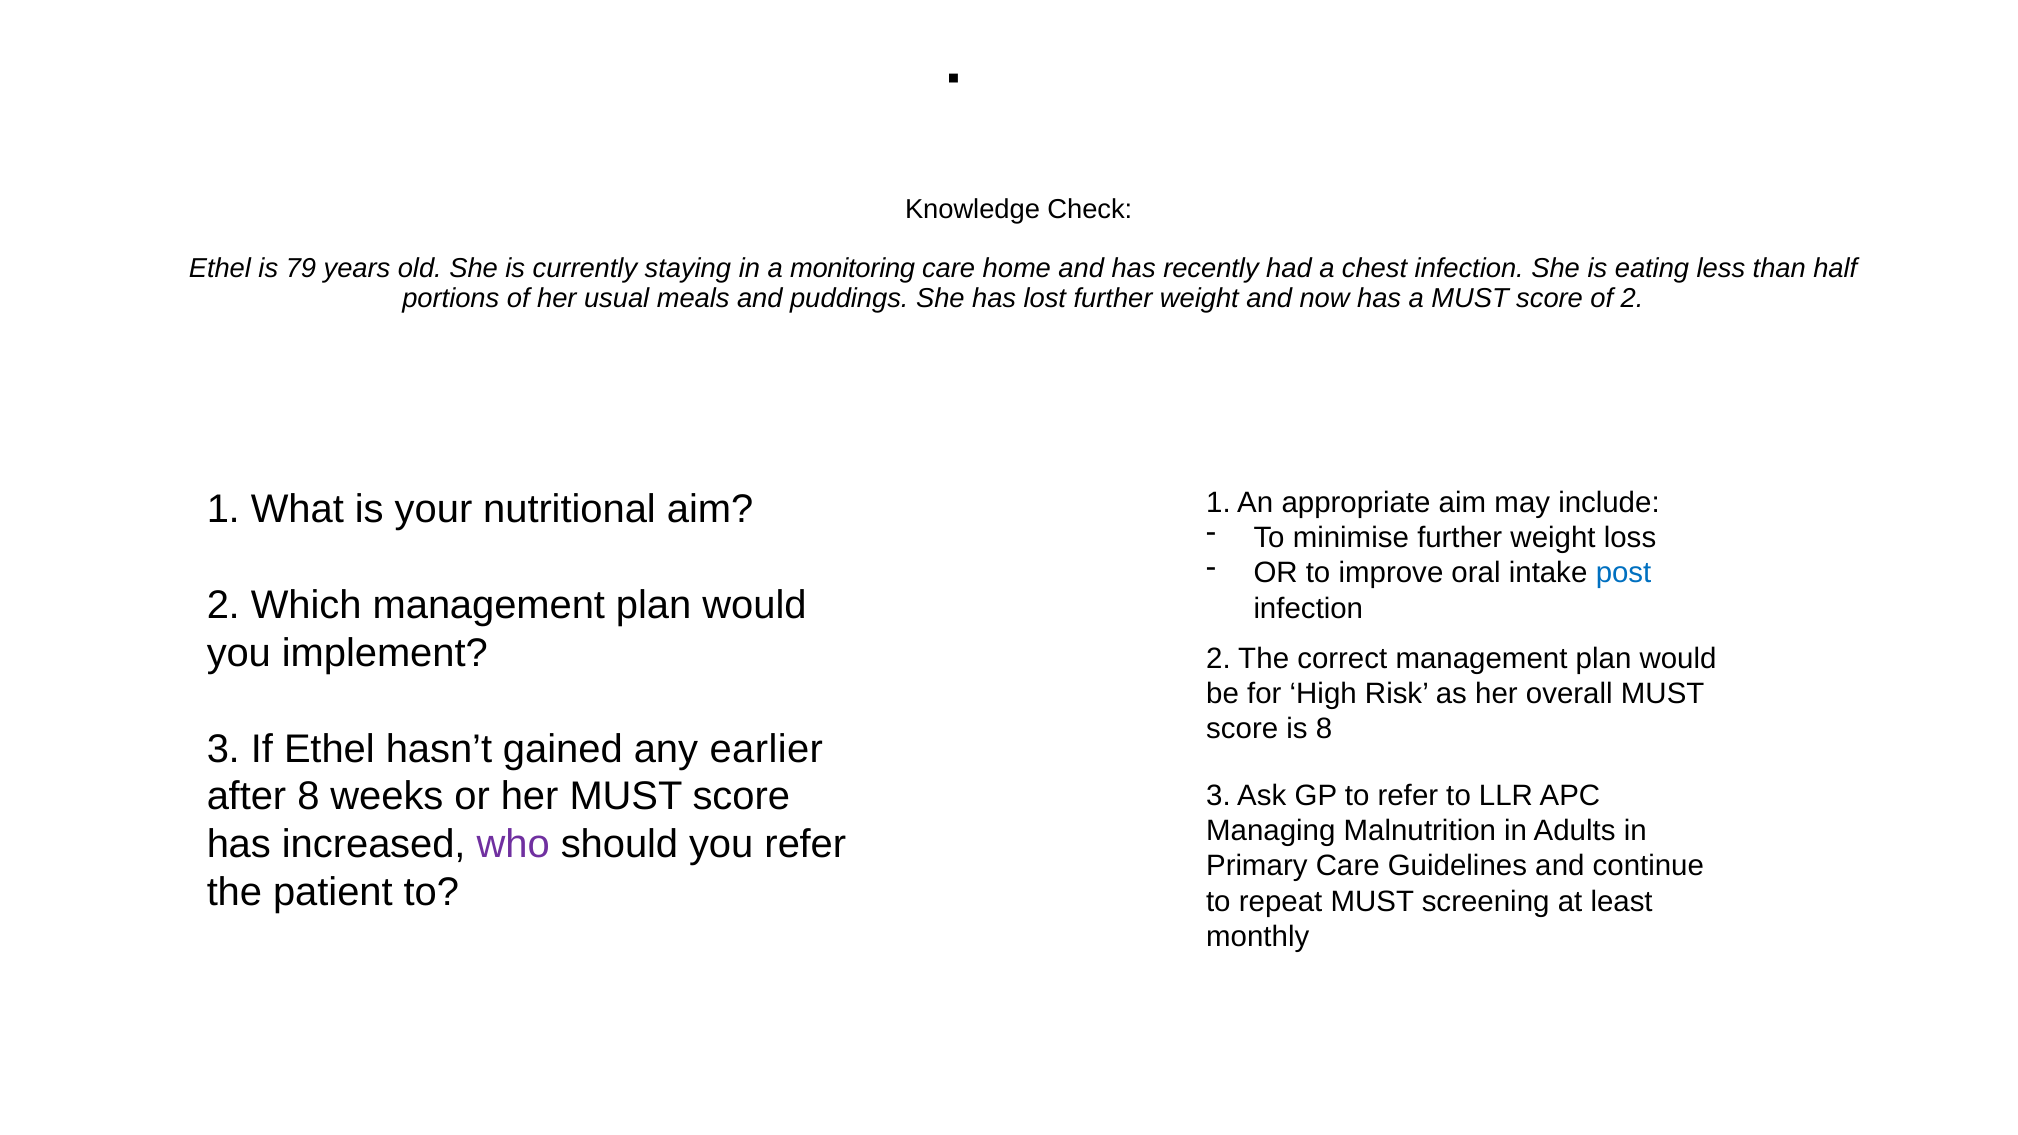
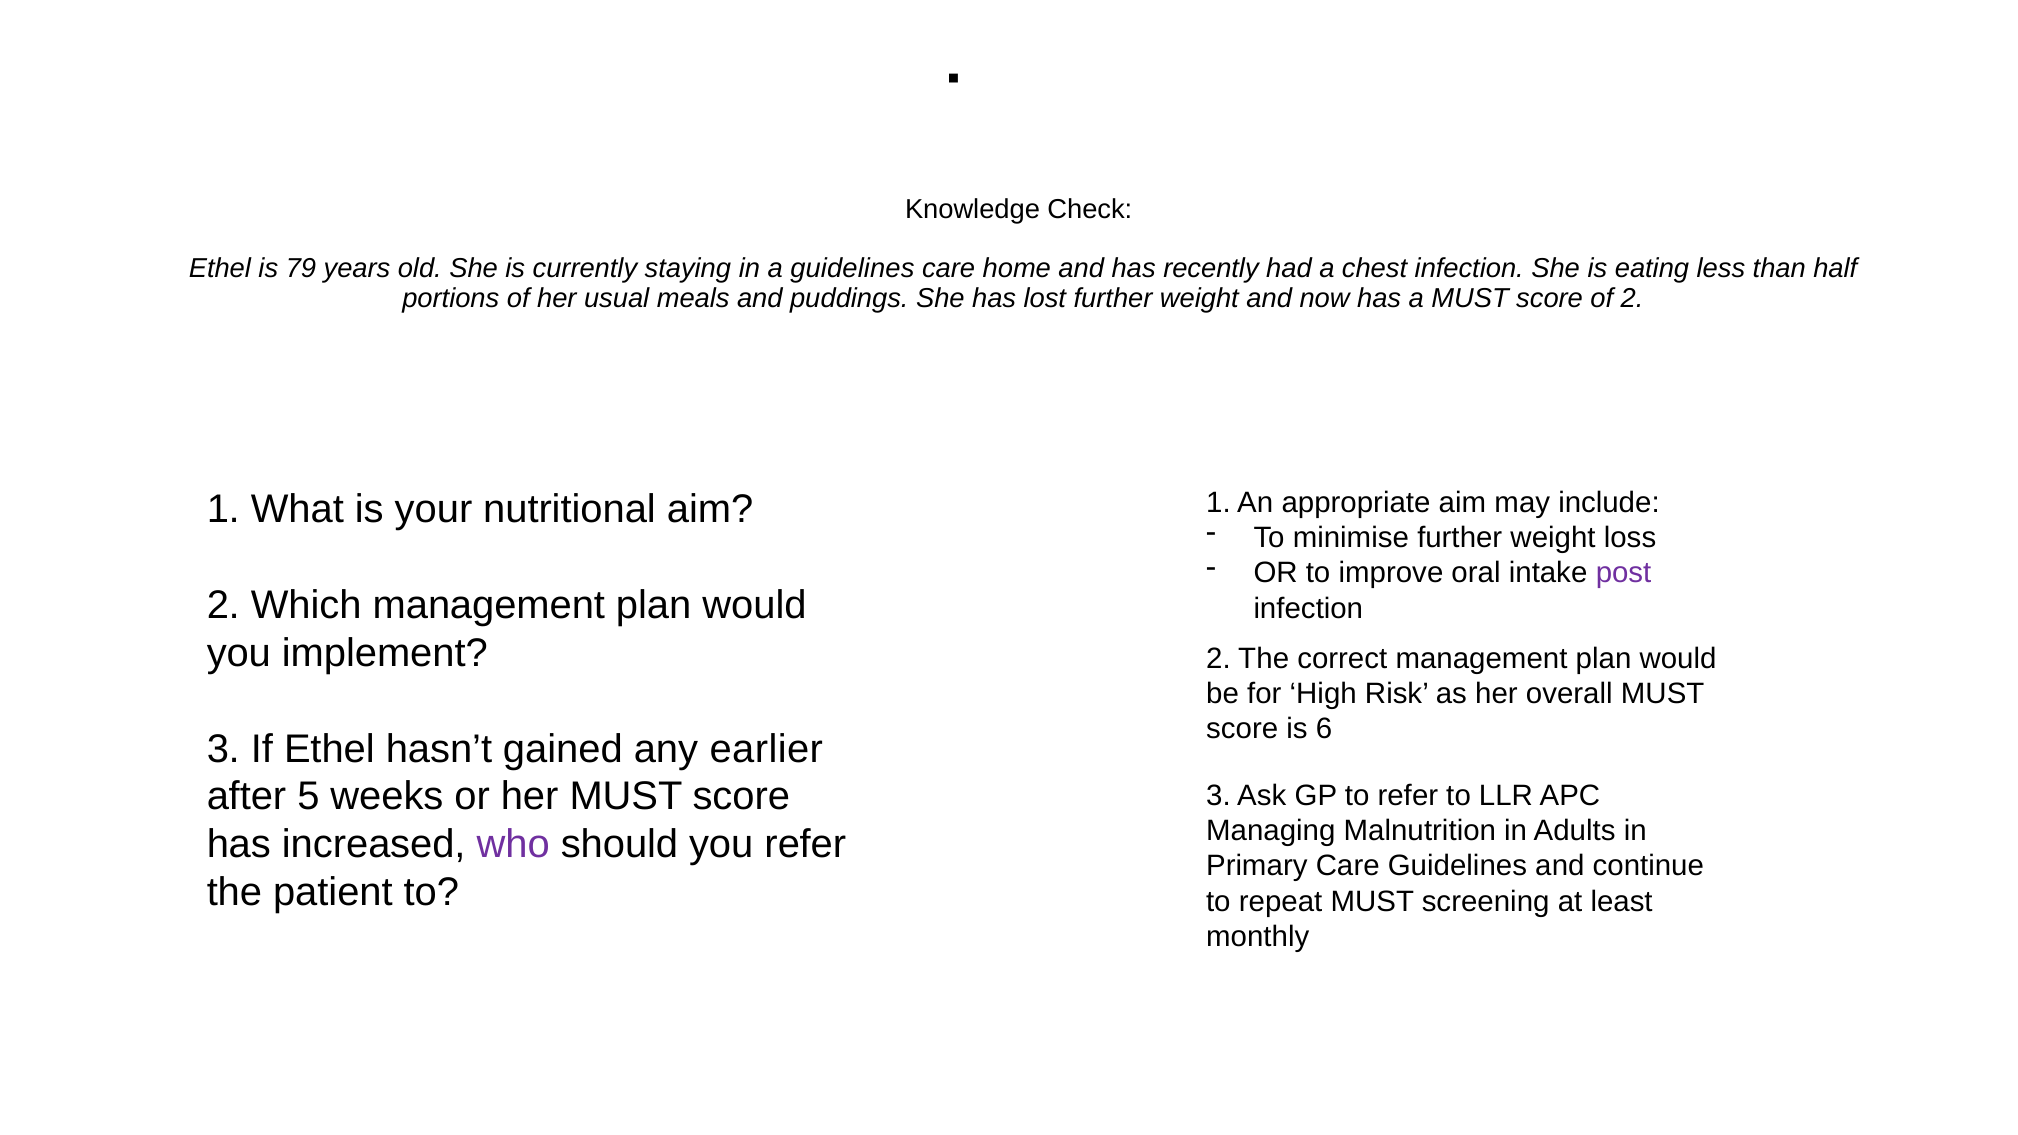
a monitoring: monitoring -> guidelines (852, 269)
post colour: blue -> purple (1624, 573)
is 8: 8 -> 6 (1324, 729)
after 8: 8 -> 5 (309, 797)
